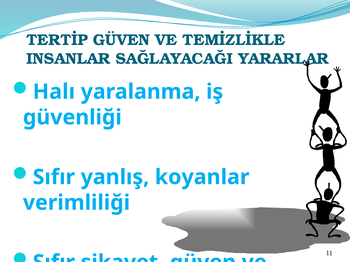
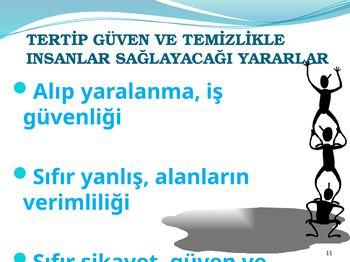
Halı: Halı -> Alıp (54, 92)
koyanlar: koyanlar -> alanların (202, 177)
